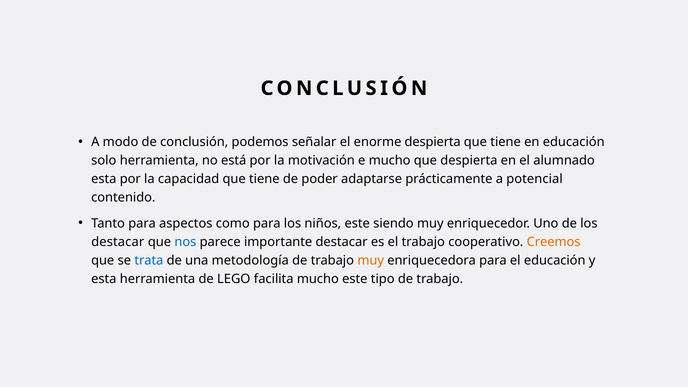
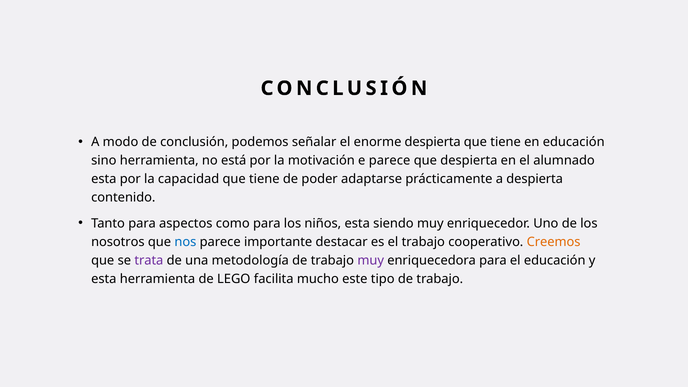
solo: solo -> sino (104, 161)
e mucho: mucho -> parece (390, 161)
a potencial: potencial -> despierta (535, 179)
niños este: este -> esta (357, 223)
destacar: destacar -> nosotros (118, 242)
trata colour: blue -> purple (149, 261)
muy colour: orange -> purple (371, 261)
